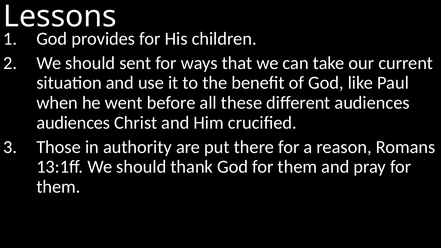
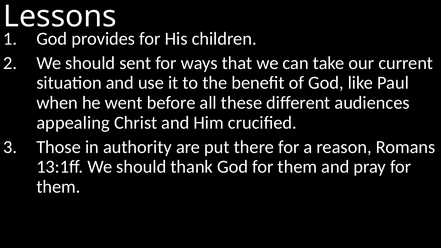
audiences: audiences -> appealing (73, 123)
